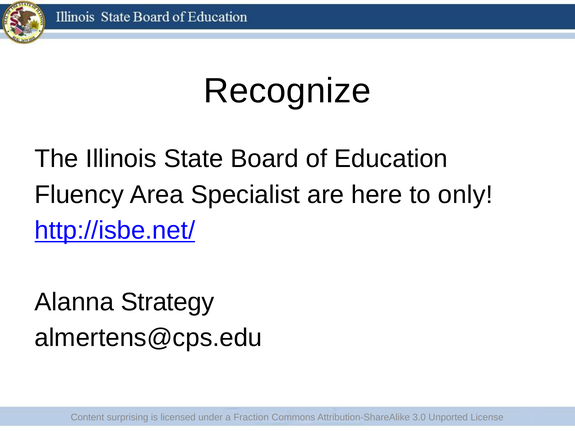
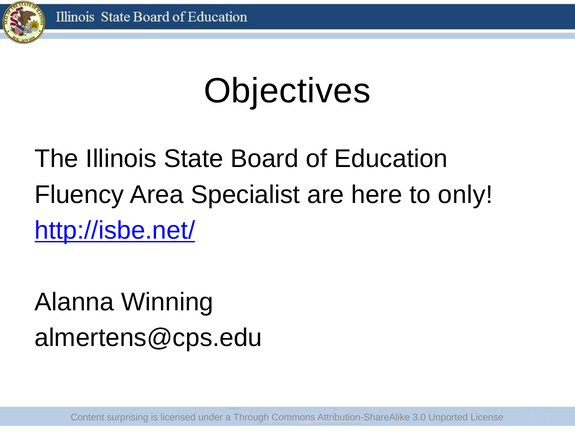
Recognize: Recognize -> Objectives (287, 91)
Strategy: Strategy -> Winning (167, 302)
Fraction: Fraction -> Through (251, 418)
